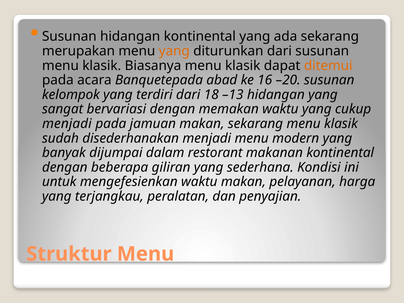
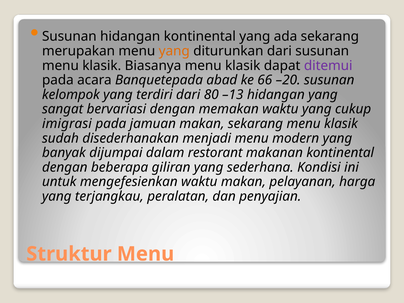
ditemui colour: orange -> purple (328, 66)
16: 16 -> 66 (265, 80)
18: 18 -> 80 (211, 95)
menjadi: menjadi -> imigrasi (67, 124)
